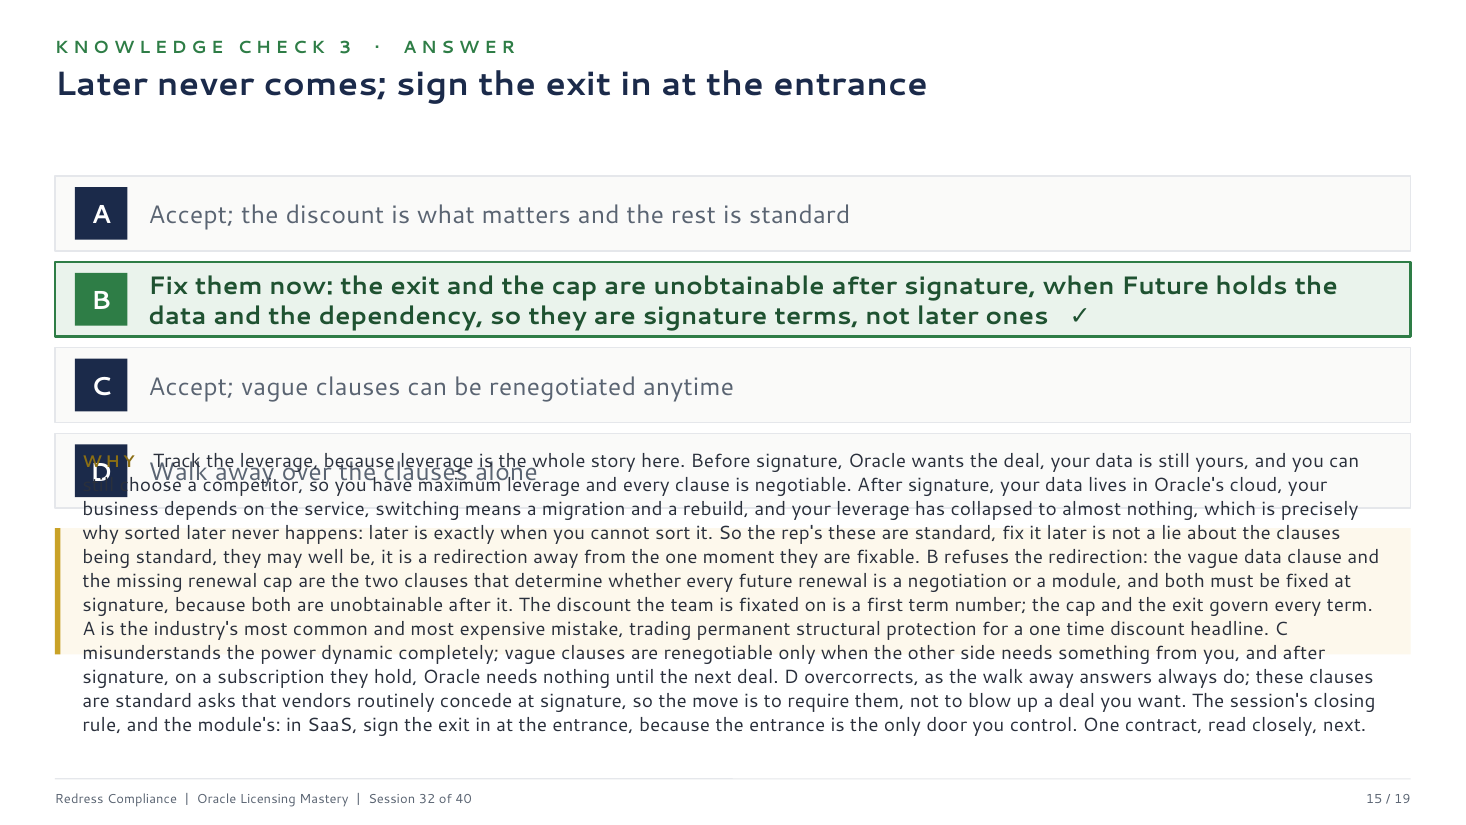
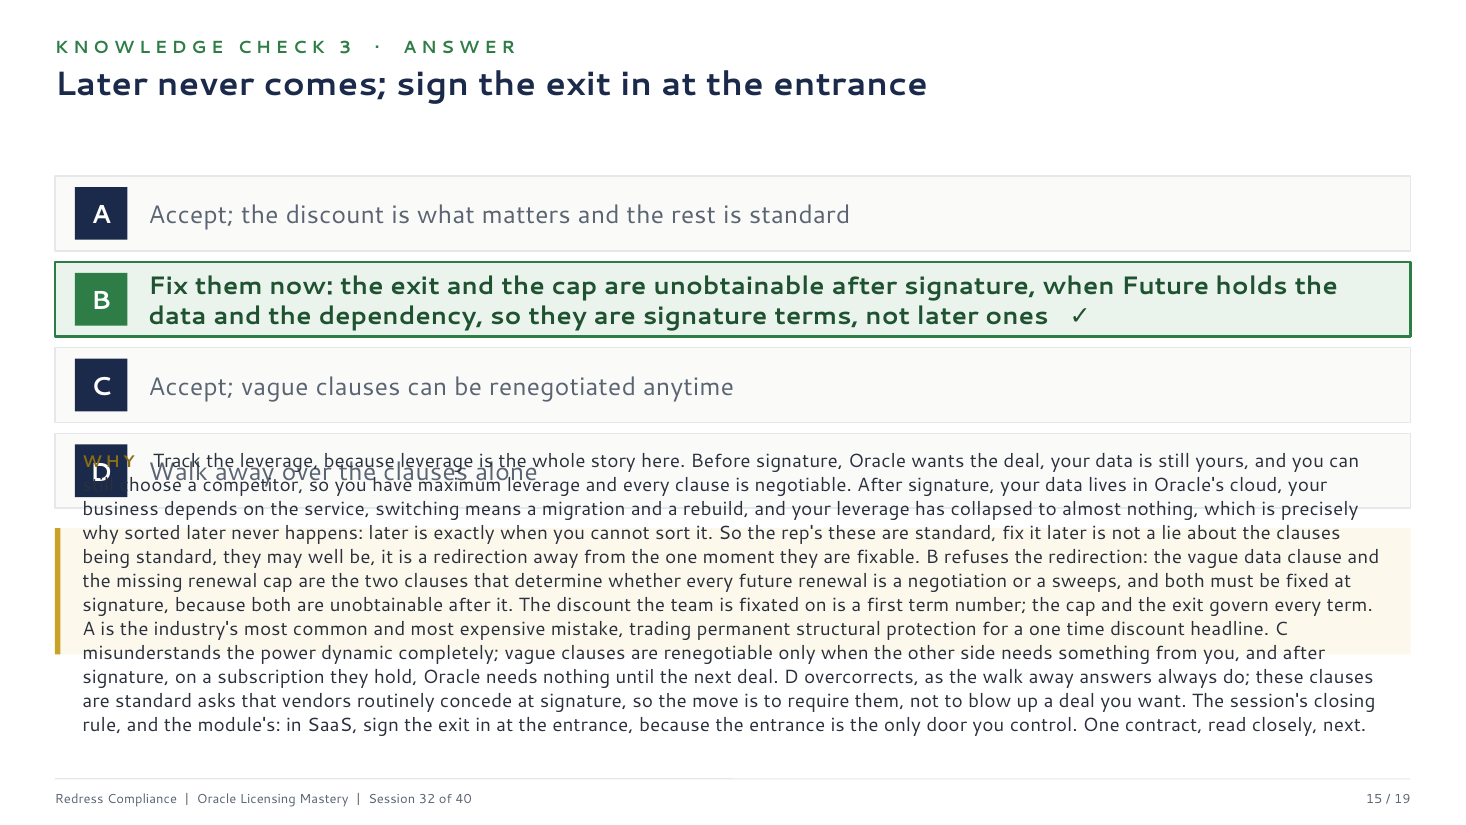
module: module -> sweeps (1087, 581)
